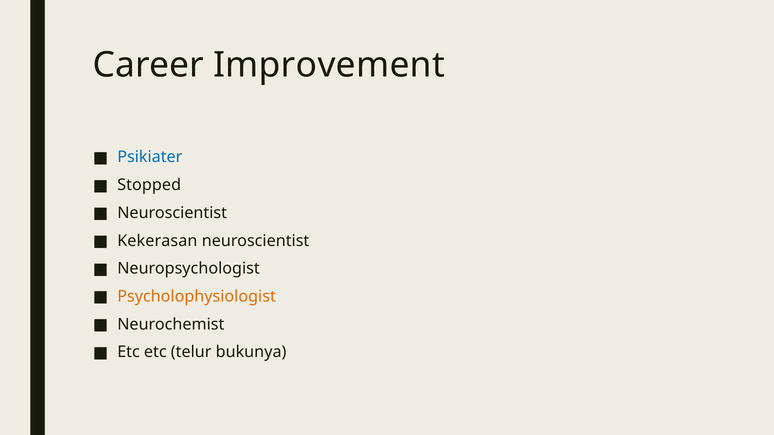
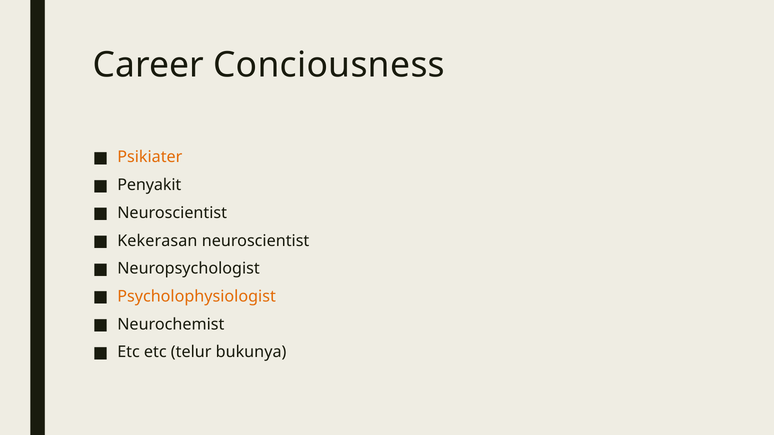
Improvement: Improvement -> Conciousness (329, 65)
Psikiater colour: blue -> orange (150, 157)
Stopped: Stopped -> Penyakit (149, 185)
